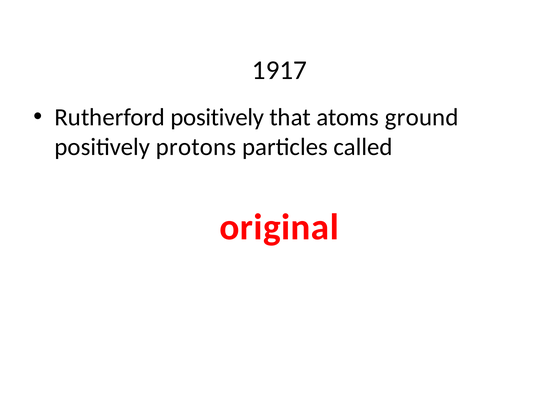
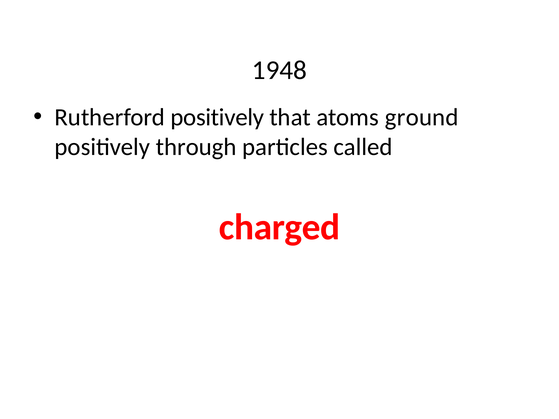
1917: 1917 -> 1948 (279, 70)
protons: protons -> through (196, 147)
original: original -> charged (280, 227)
